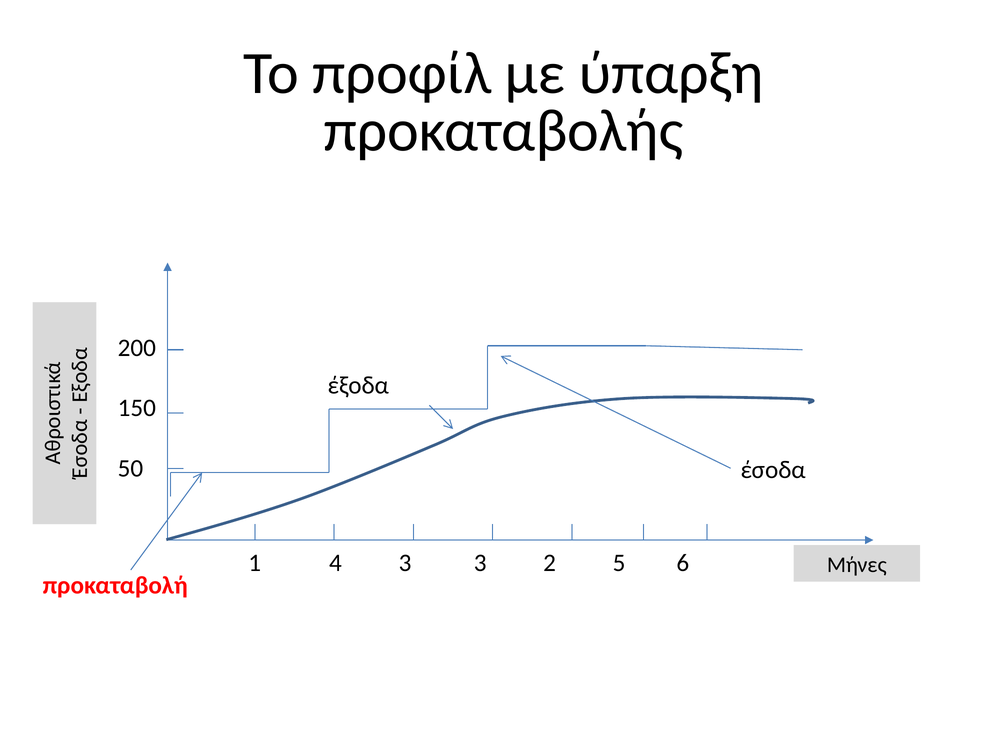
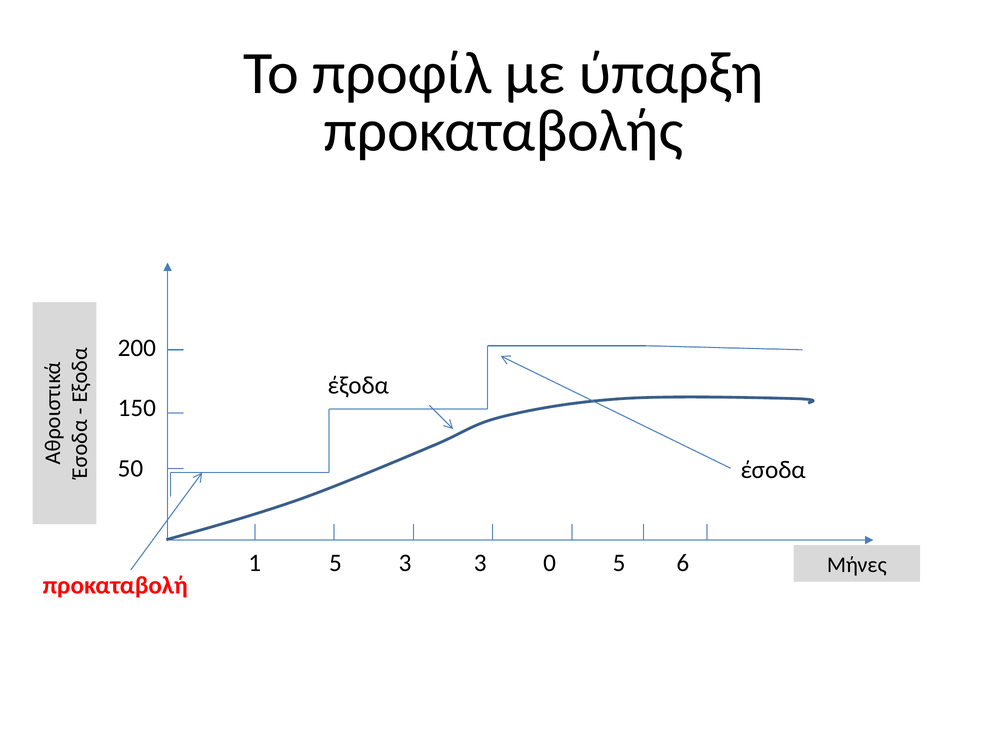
1 4: 4 -> 5 (335, 563)
2: 2 -> 0 (550, 563)
